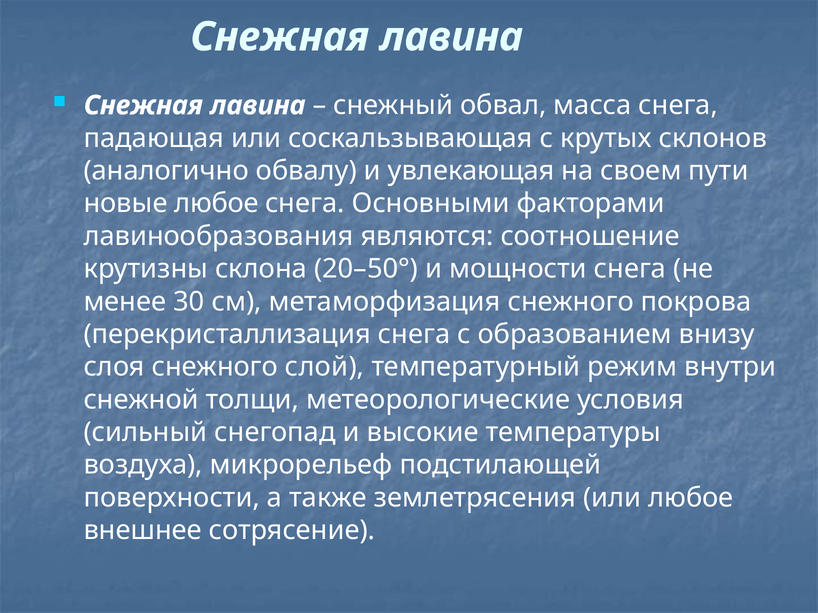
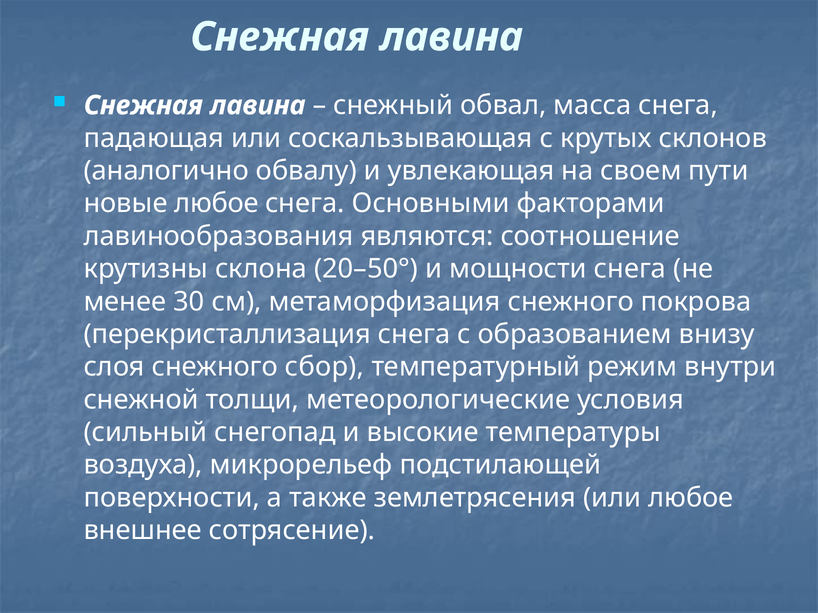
слой: слой -> сбор (325, 367)
